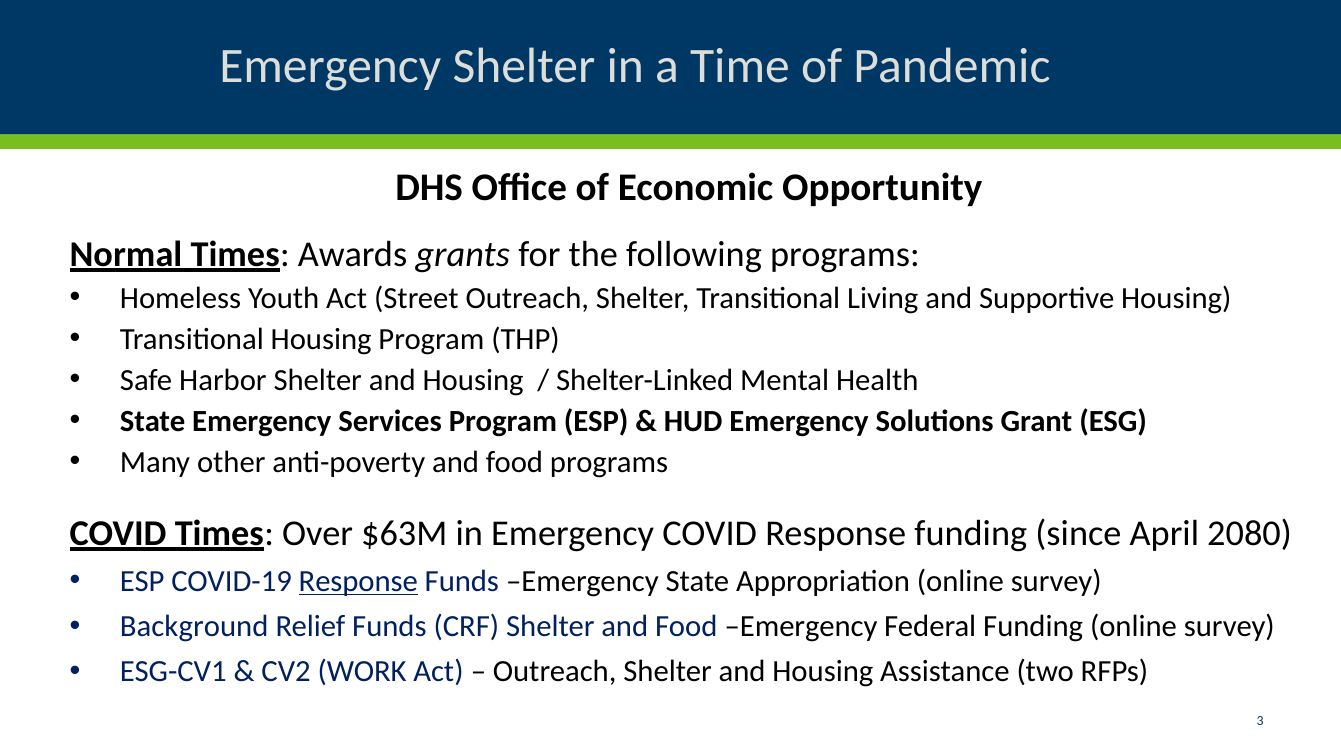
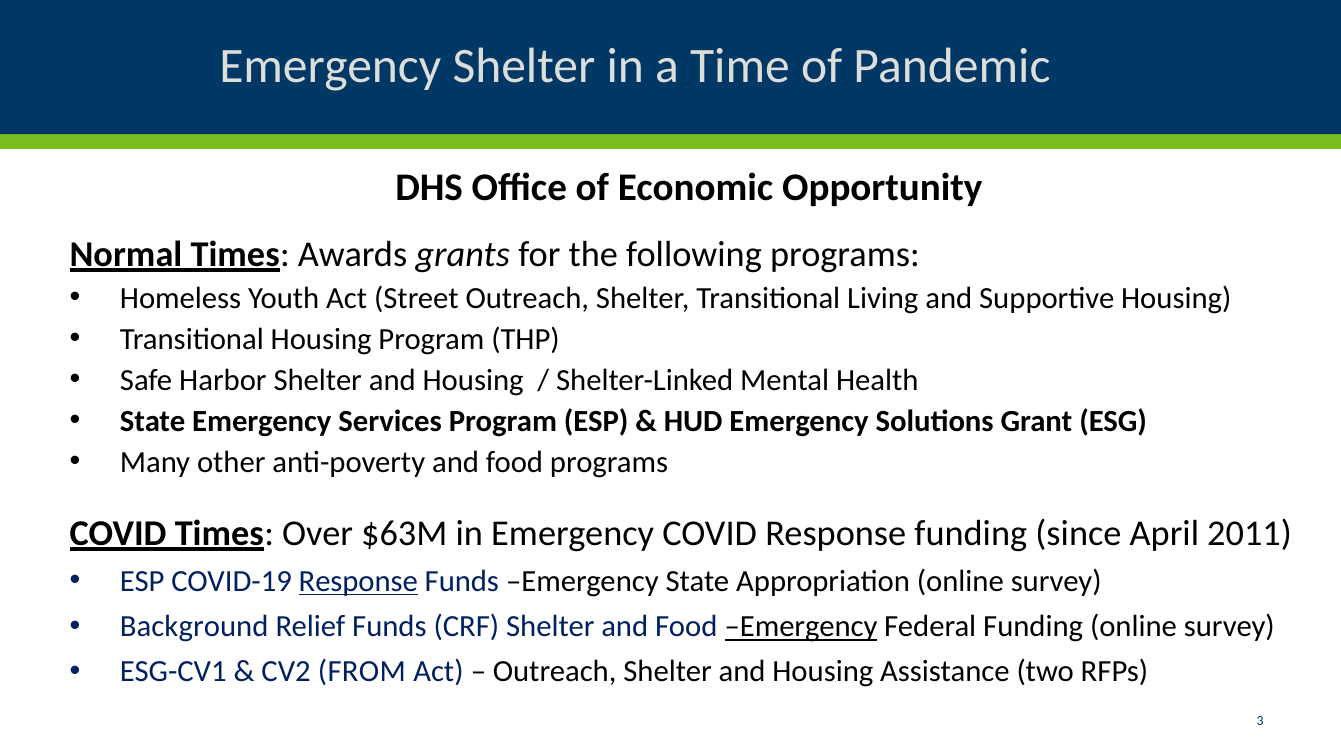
2080: 2080 -> 2011 (1250, 533)
Emergency underline: none -> present (801, 627)
WORK: WORK -> FROM (362, 672)
